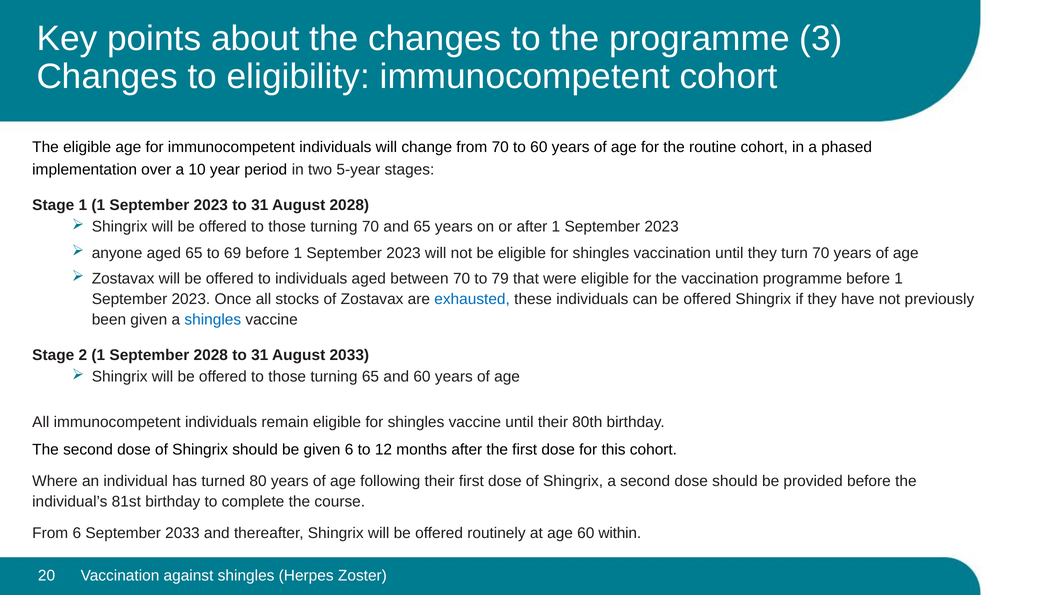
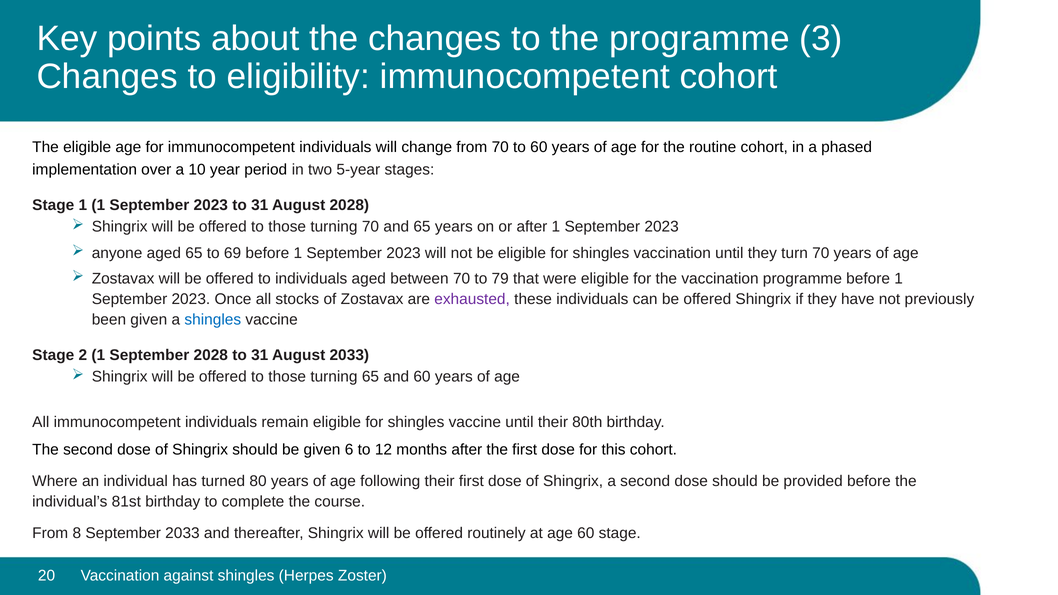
exhausted colour: blue -> purple (472, 299)
From 6: 6 -> 8 (77, 533)
60 within: within -> stage (620, 533)
